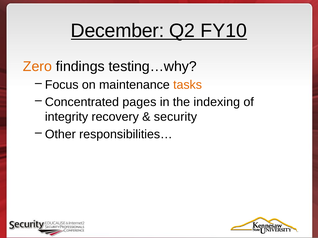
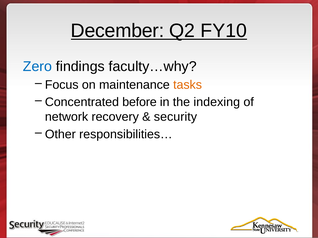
Zero colour: orange -> blue (38, 67)
testing…why: testing…why -> faculty…why (153, 67)
pages: pages -> before (139, 102)
integrity: integrity -> network (67, 117)
